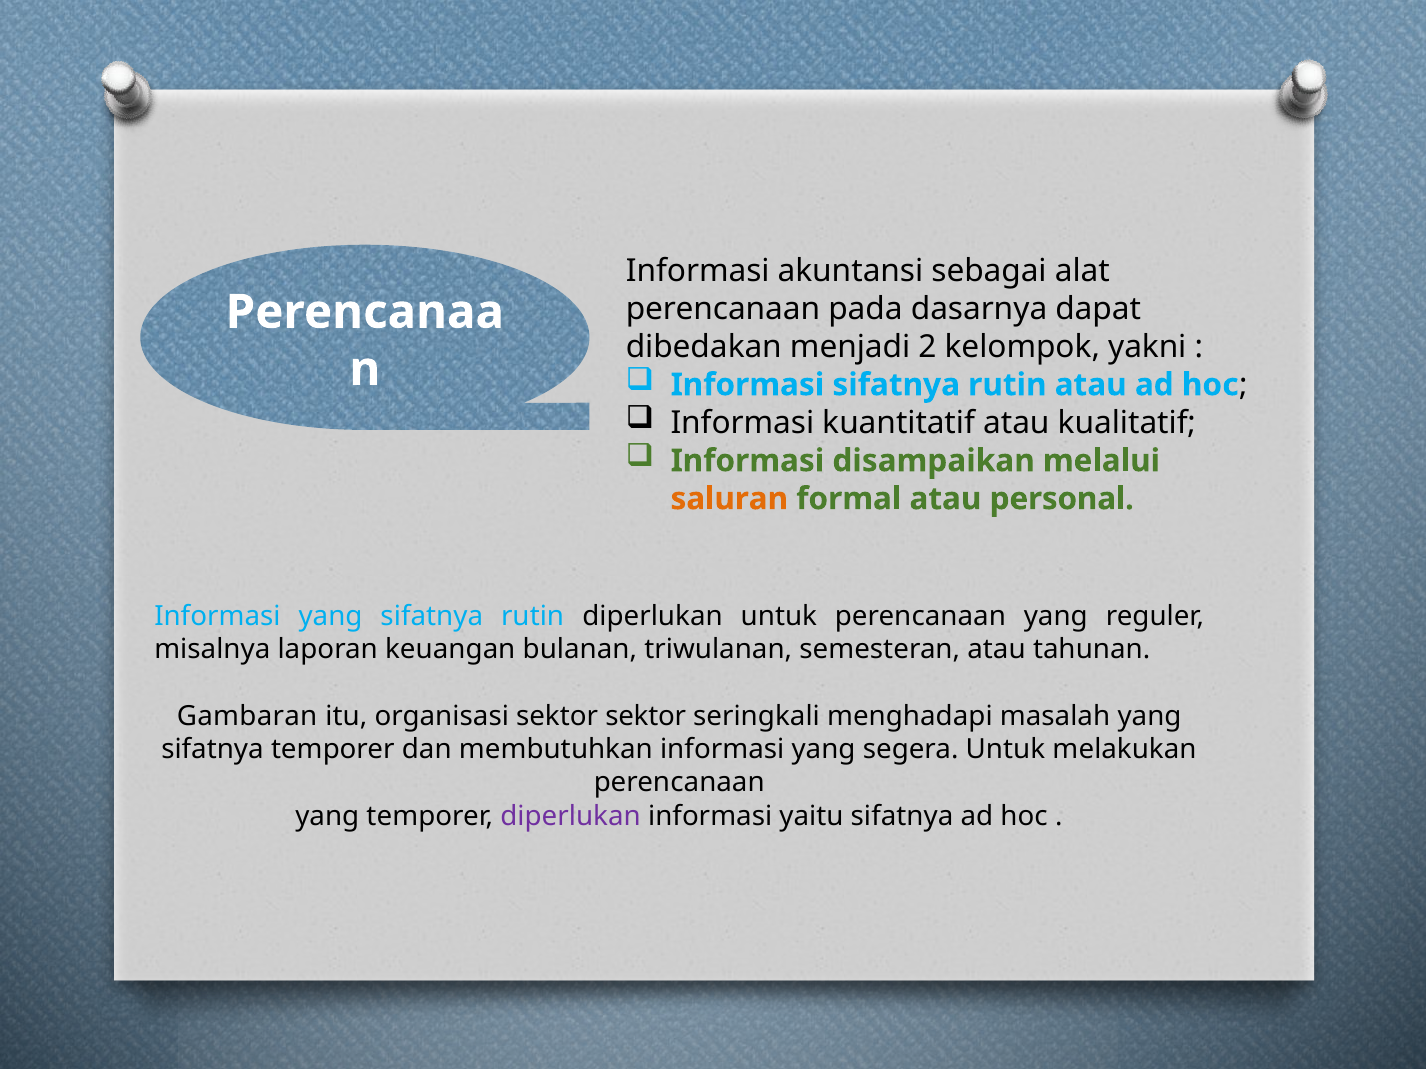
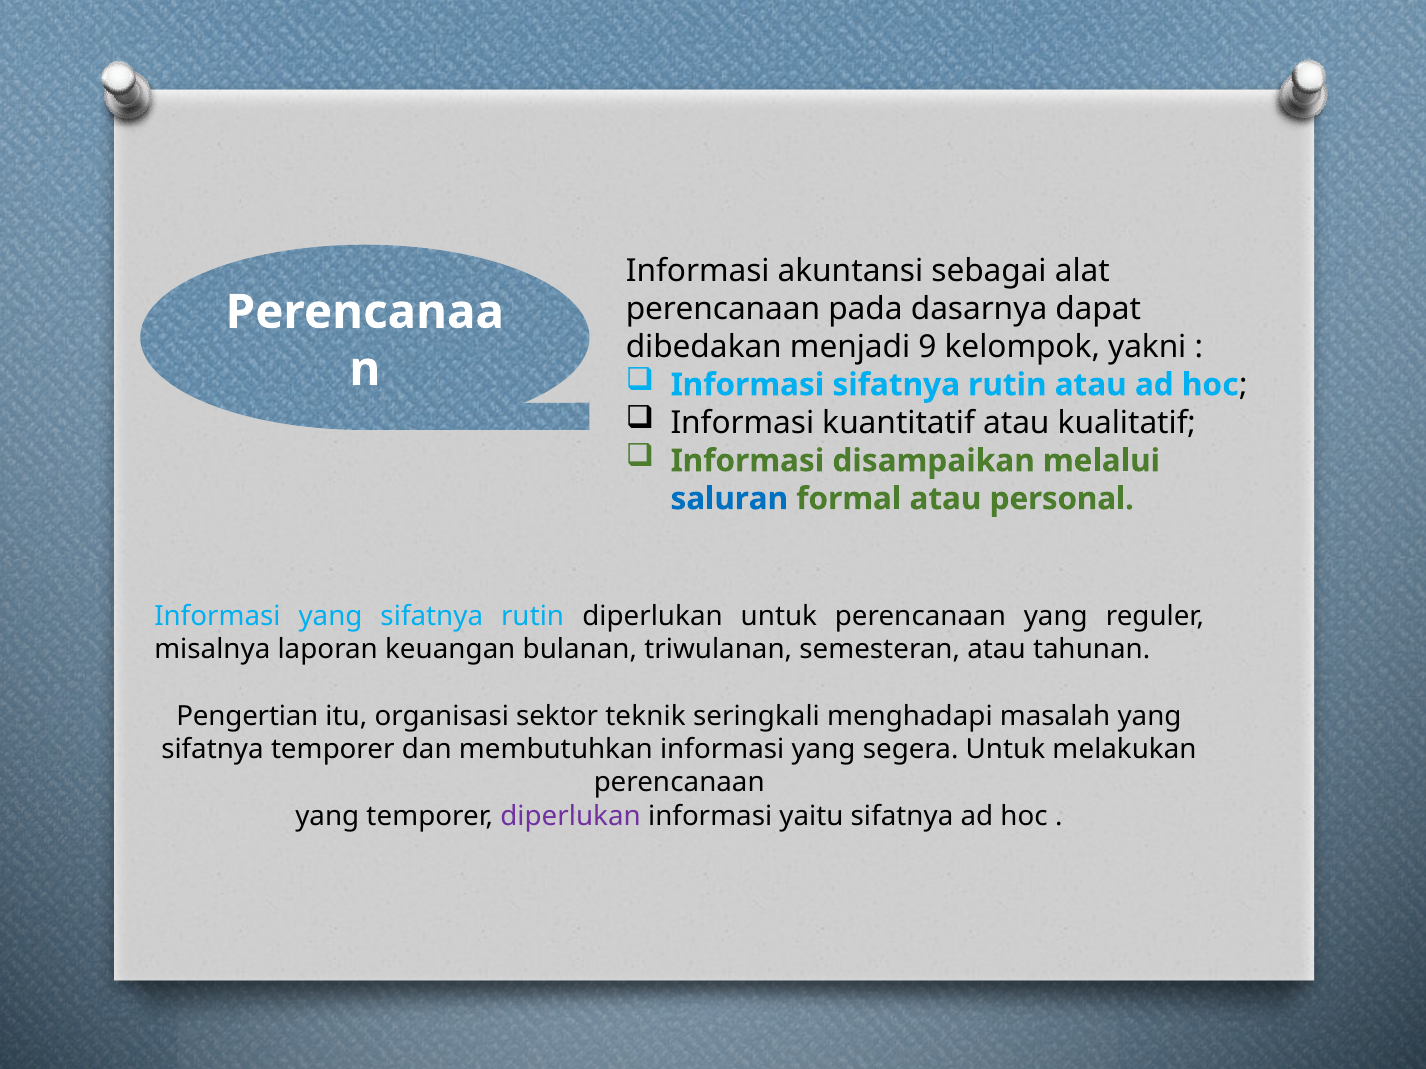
2: 2 -> 9 (927, 347)
saluran colour: orange -> blue (729, 499)
Gambaran: Gambaran -> Pengertian (247, 716)
sektor sektor: sektor -> teknik (645, 716)
